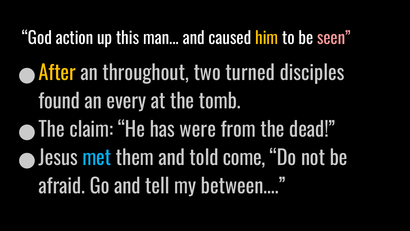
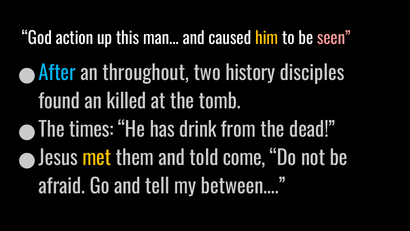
After colour: yellow -> light blue (57, 73)
turned: turned -> history (250, 73)
every: every -> killed (126, 101)
claim: claim -> times (91, 130)
were: were -> drink (198, 130)
met colour: light blue -> yellow (97, 158)
